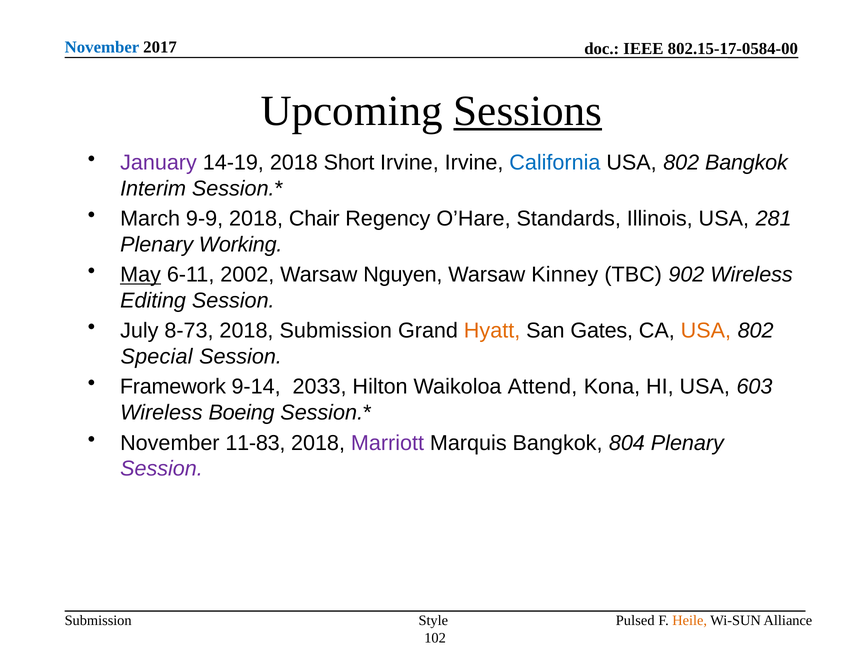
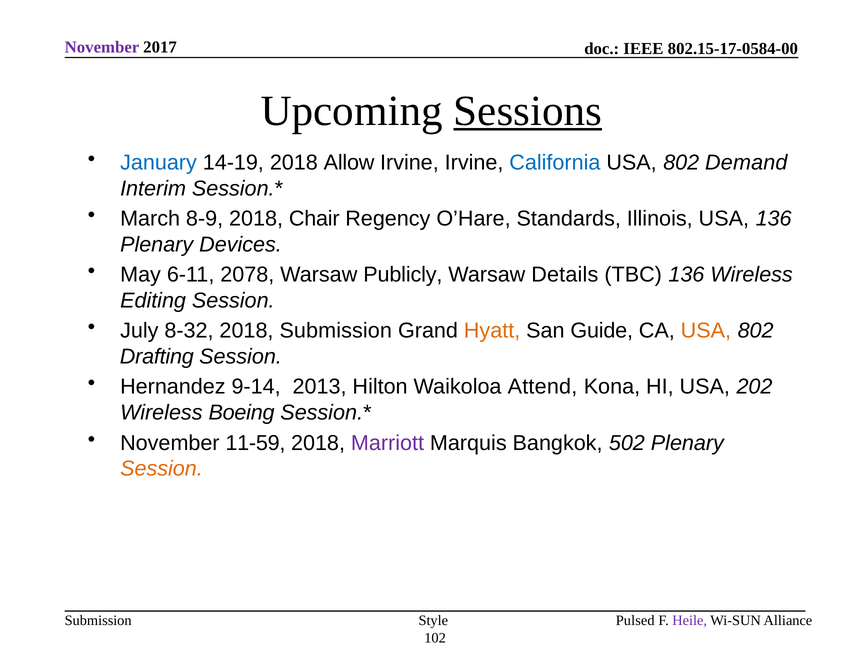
November colour: blue -> purple (102, 47)
January colour: purple -> blue (158, 163)
Short: Short -> Allow (349, 163)
802 Bangkok: Bangkok -> Demand (746, 163)
9-9: 9-9 -> 8-9 (205, 219)
USA 281: 281 -> 136 (774, 219)
Working: Working -> Devices (241, 245)
May underline: present -> none (141, 275)
2002: 2002 -> 2078 (247, 275)
Nguyen: Nguyen -> Publicly (403, 275)
Kinney: Kinney -> Details (565, 275)
TBC 902: 902 -> 136 (686, 275)
8-73: 8-73 -> 8-32 (189, 331)
Gates: Gates -> Guide (602, 331)
Special: Special -> Drafting (157, 357)
Framework: Framework -> Hernandez (173, 387)
2033: 2033 -> 2013 (320, 387)
603: 603 -> 202 (754, 387)
11-83: 11-83 -> 11-59 (255, 443)
804: 804 -> 502 (627, 443)
Session colour: purple -> orange (161, 469)
Heile colour: orange -> purple (690, 621)
